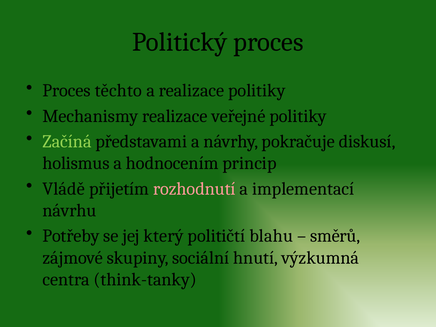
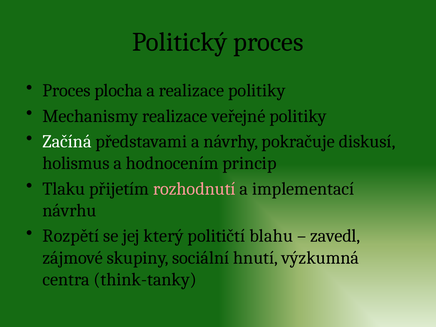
těchto: těchto -> plocha (119, 91)
Začíná colour: light green -> white (67, 142)
Vládě: Vládě -> Tlaku (64, 189)
Potřeby: Potřeby -> Rozpětí (71, 236)
směrů: směrů -> zavedl (335, 236)
